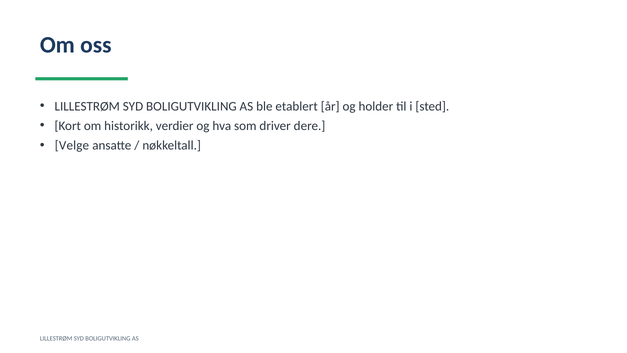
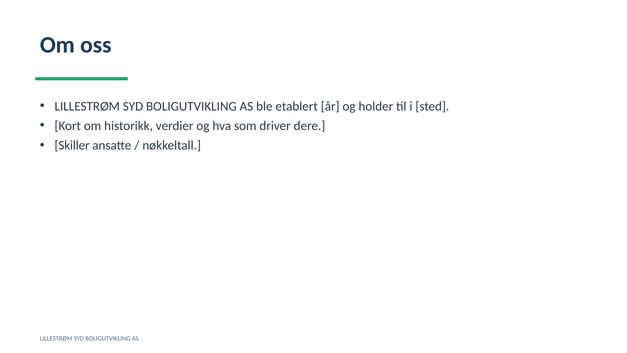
Velge: Velge -> Skiller (72, 145)
